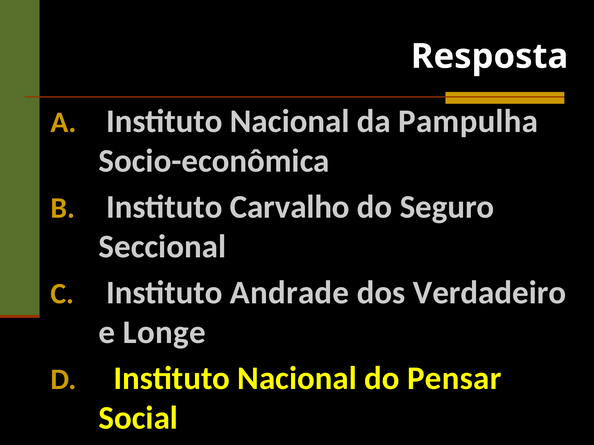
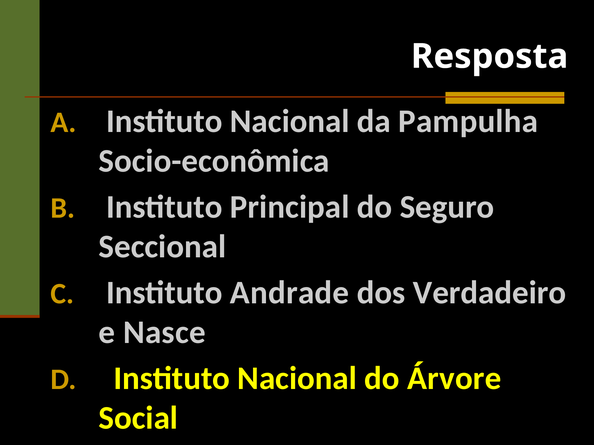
Carvalho: Carvalho -> Principal (290, 207)
Longe: Longe -> Nasce (164, 333)
Pensar: Pensar -> Árvore (454, 379)
